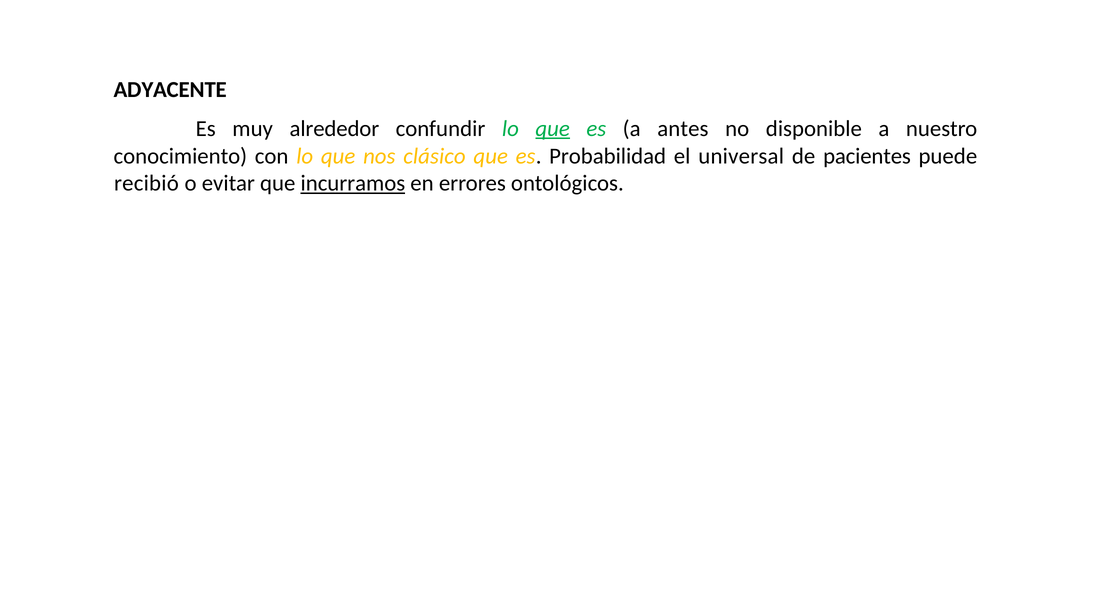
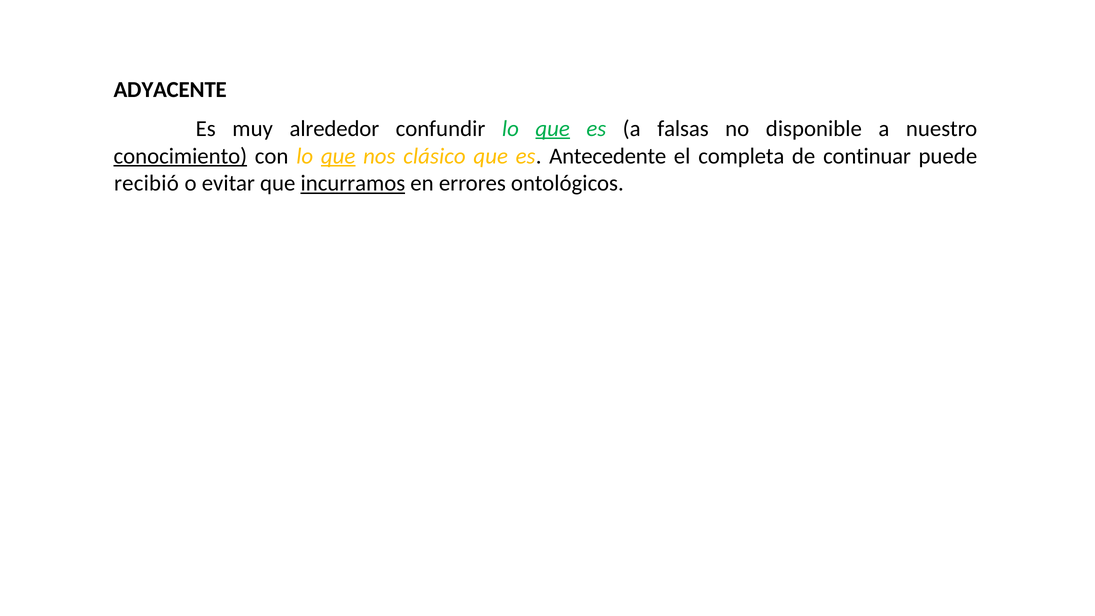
antes: antes -> falsas (683, 129)
conocimiento underline: none -> present (180, 156)
que underline: none -> present (338, 156)
Probabilidad: Probabilidad -> Antecedente (608, 156)
universal: universal -> completa (741, 156)
pacientes: pacientes -> continuar (867, 156)
